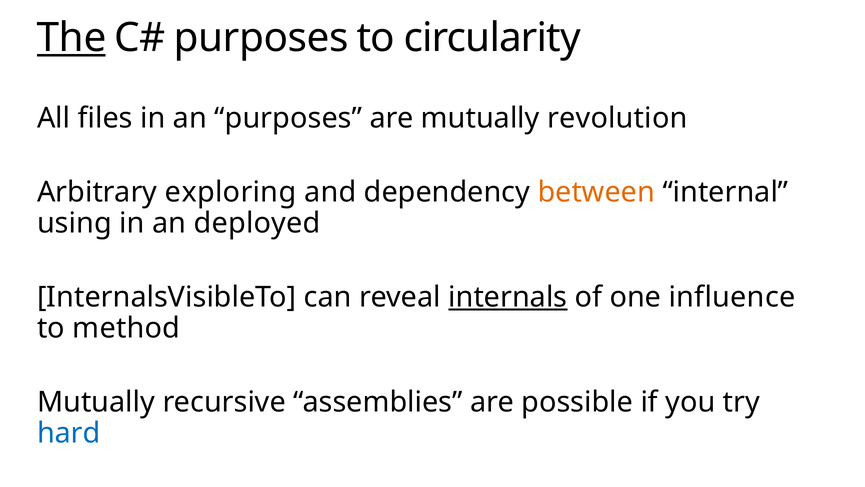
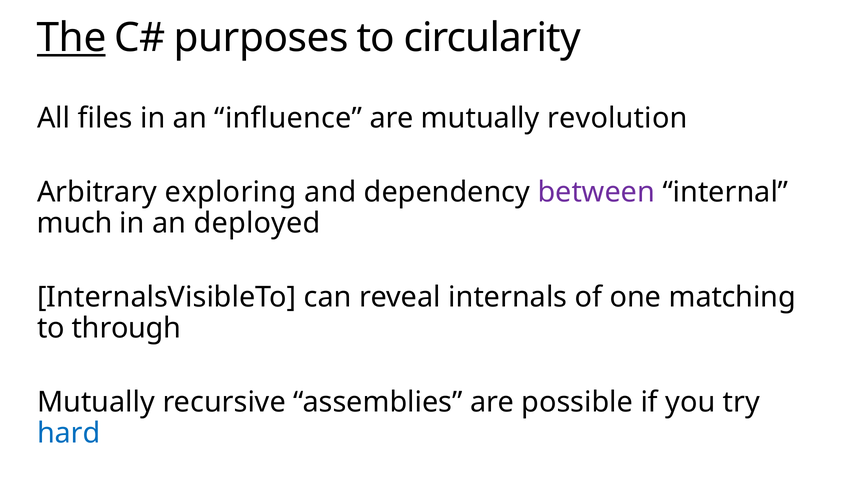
an purposes: purposes -> influence (288, 118)
between colour: orange -> purple (596, 192)
using: using -> much (75, 223)
internals underline: present -> none (508, 297)
influence: influence -> matching (732, 297)
method: method -> through (126, 328)
